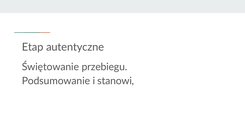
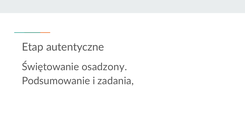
przebiegu: przebiegu -> osadzony (104, 67)
stanowi: stanowi -> zadania (116, 81)
